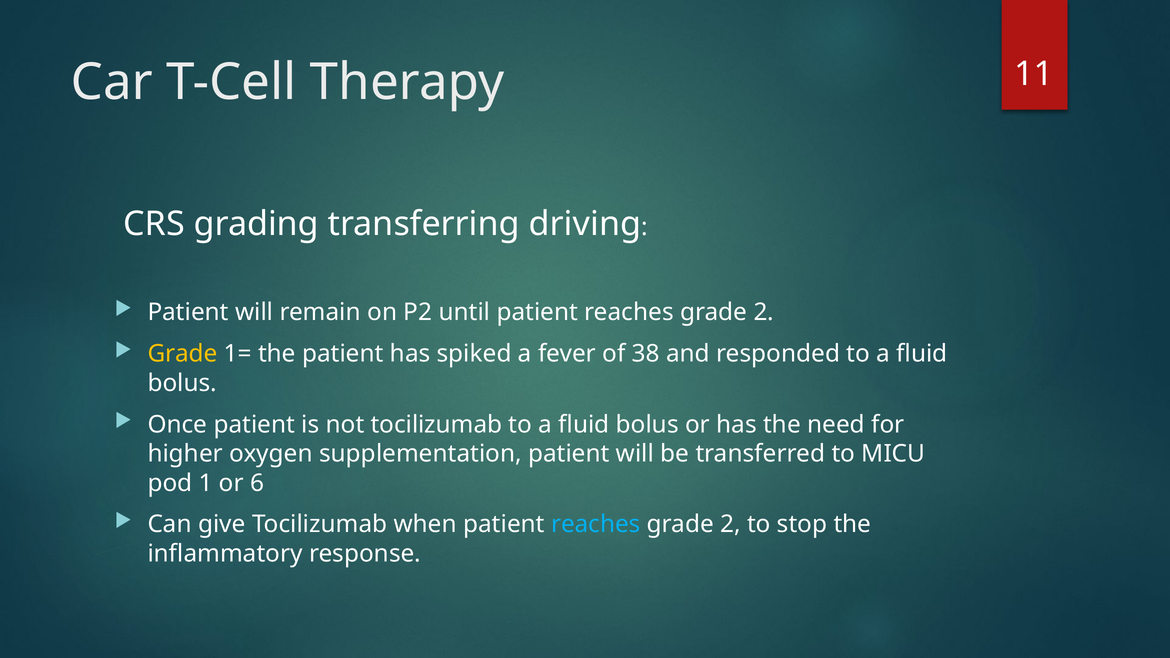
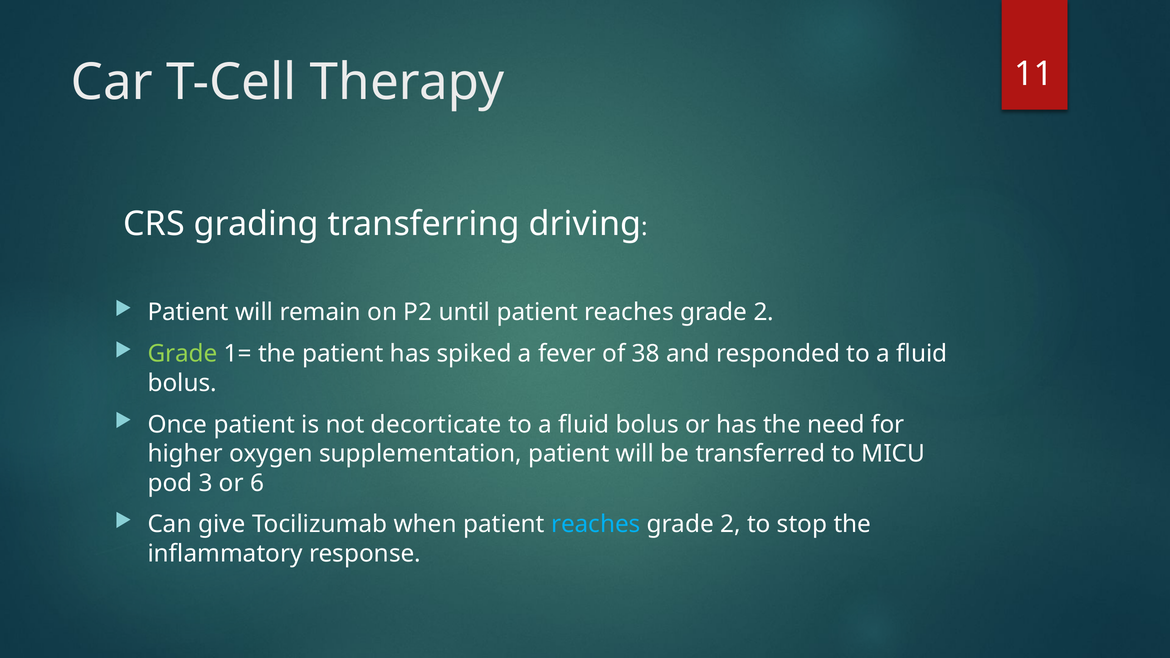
Grade colour: yellow -> light green (183, 354)
not tocilizumab: tocilizumab -> decorticate (436, 425)
1: 1 -> 3 (206, 483)
